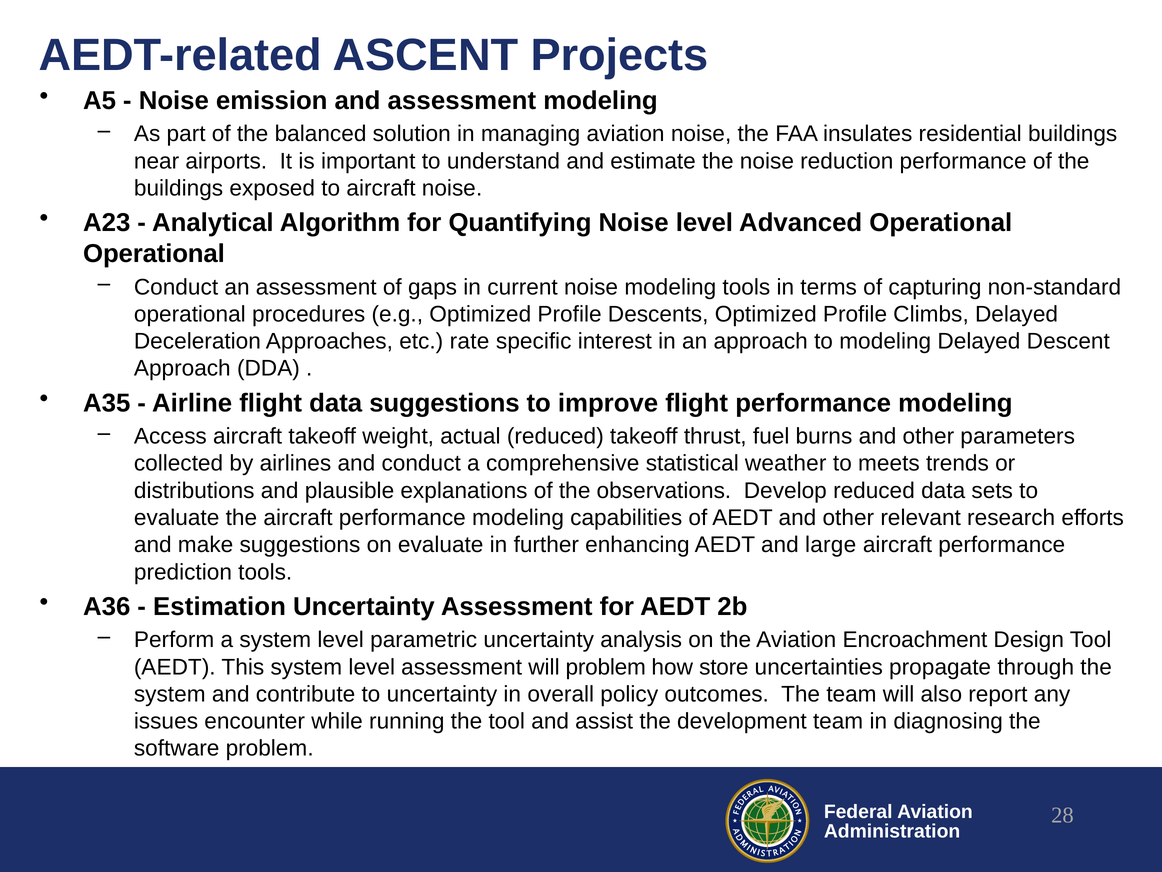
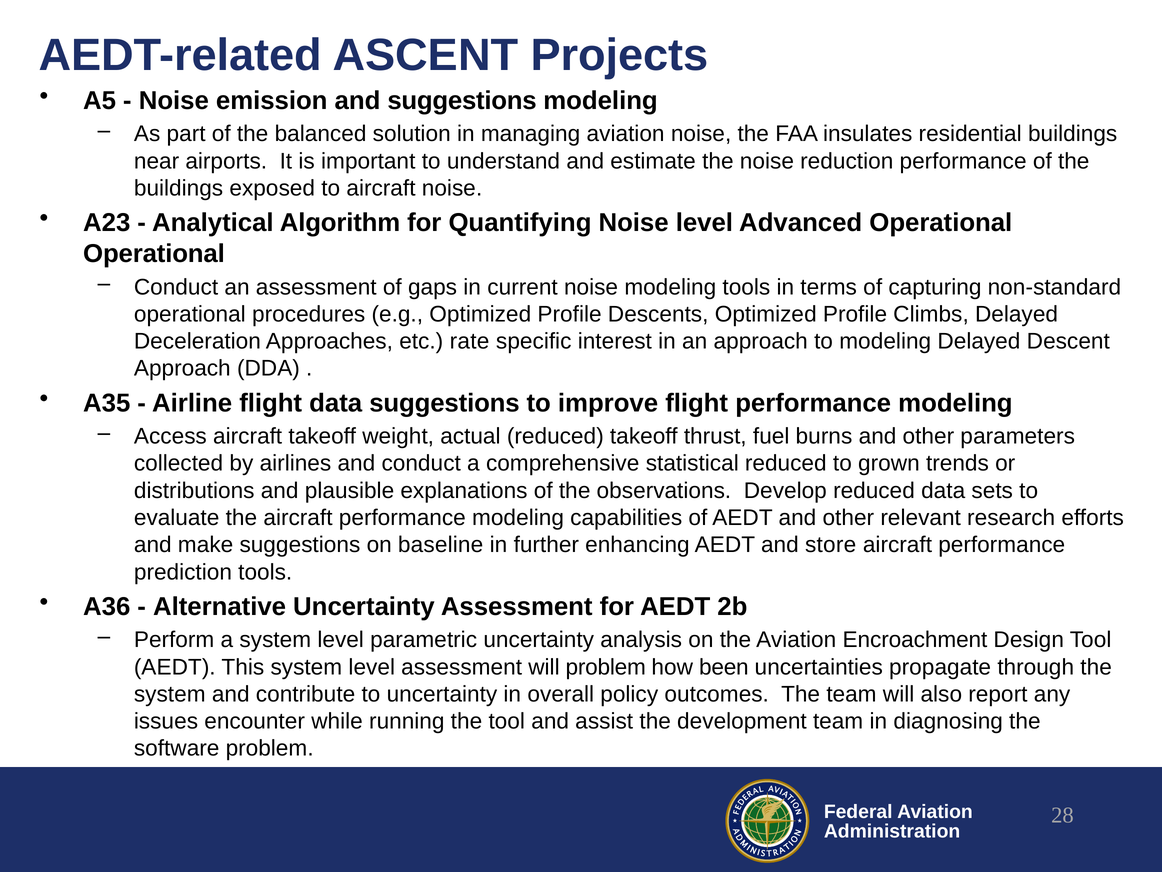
and assessment: assessment -> suggestions (462, 101)
statistical weather: weather -> reduced (786, 463)
meets: meets -> grown (889, 463)
on evaluate: evaluate -> baseline (441, 545)
large: large -> store (831, 545)
Estimation: Estimation -> Alternative (220, 606)
store: store -> been (724, 667)
